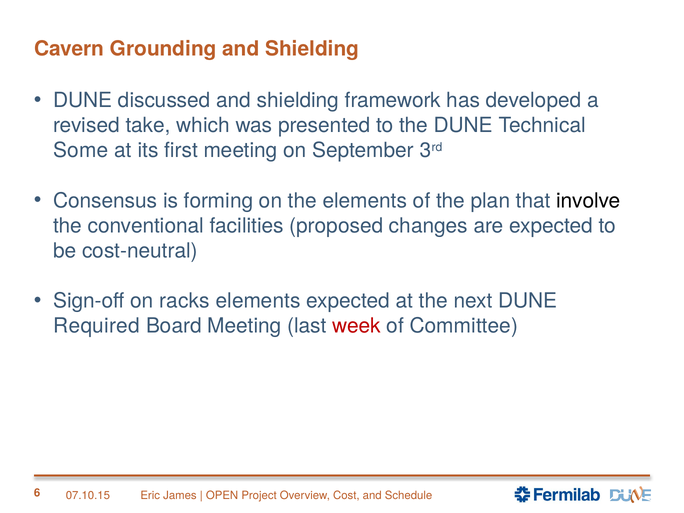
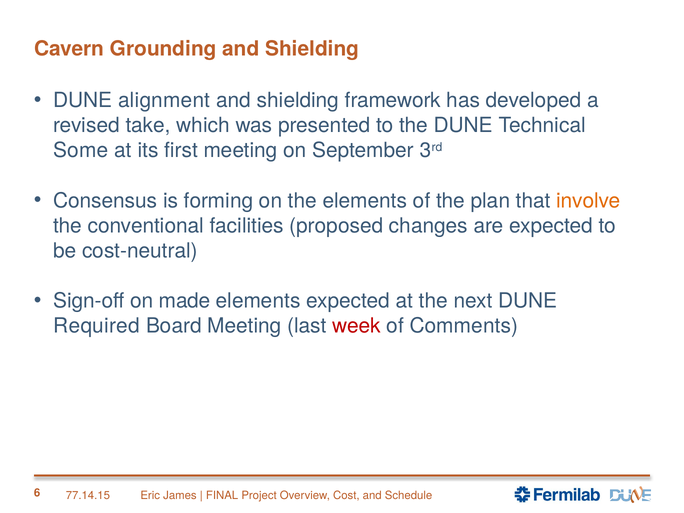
discussed: discussed -> alignment (164, 100)
involve colour: black -> orange (588, 201)
racks: racks -> made (185, 301)
Committee: Committee -> Comments (464, 326)
07.10.15: 07.10.15 -> 77.14.15 (88, 496)
OPEN: OPEN -> FINAL (222, 496)
